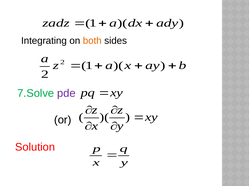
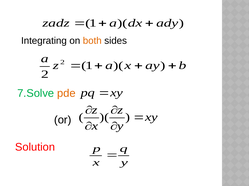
pde colour: purple -> orange (66, 94)
